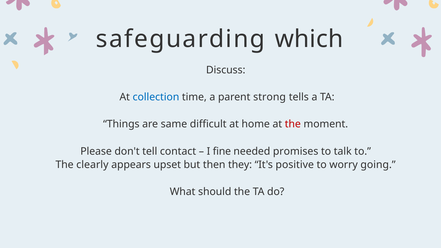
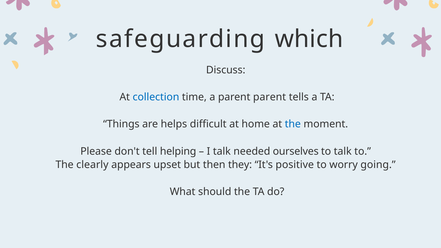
parent strong: strong -> parent (270, 97)
same: same -> helps (174, 124)
the colour: red -> blue (293, 124)
contact: contact -> helping (178, 151)
I fine: fine -> talk (222, 151)
promises: promises -> ourselves (296, 151)
